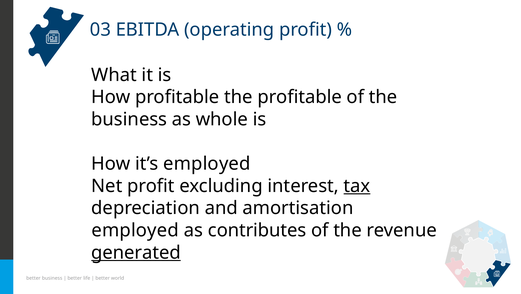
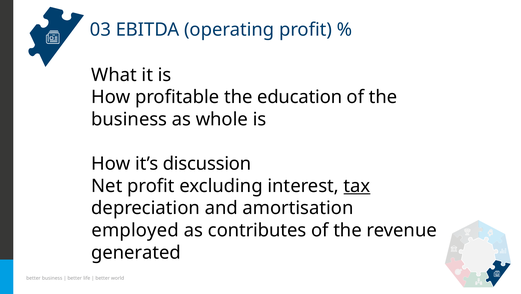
the profitable: profitable -> education (300, 97)
it’s employed: employed -> discussion (207, 163)
generated underline: present -> none (136, 252)
